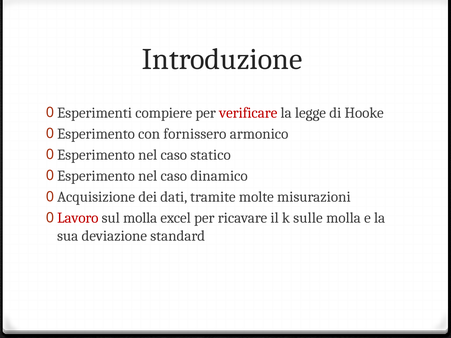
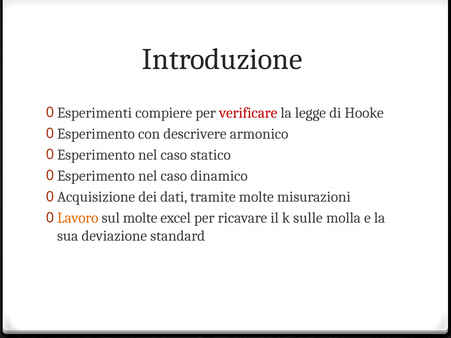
fornissero: fornissero -> descrivere (195, 134)
Lavoro colour: red -> orange (78, 218)
sul molla: molla -> molte (140, 218)
